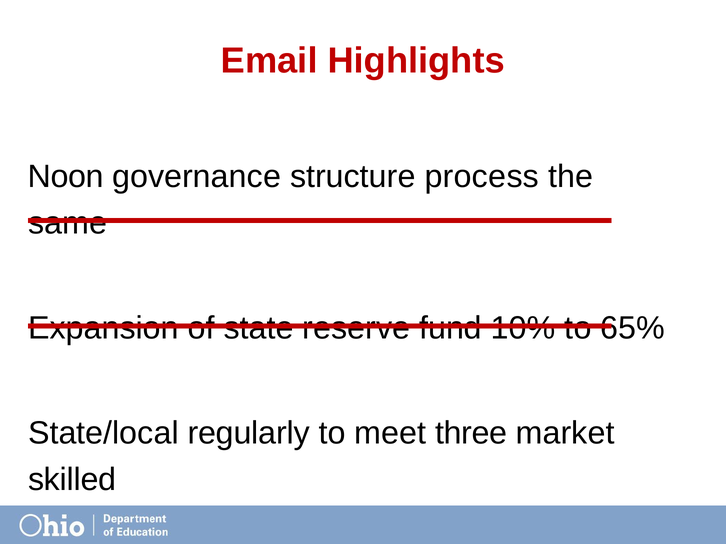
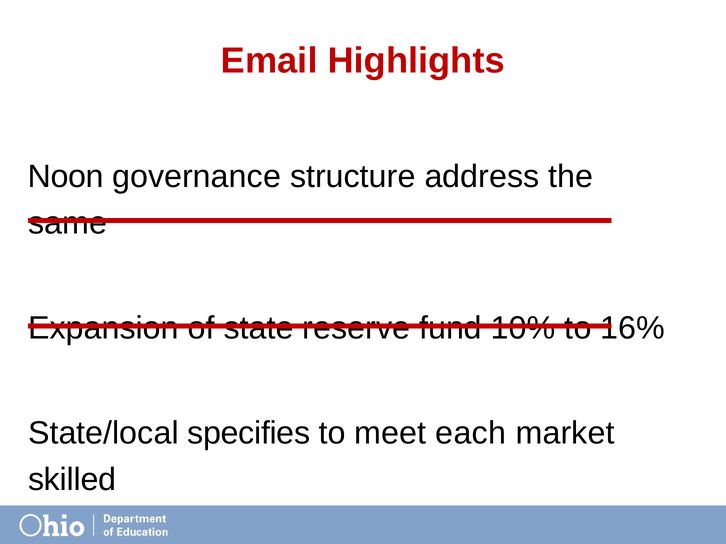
process: process -> address (482, 177)
65%: 65% -> 16% (633, 328)
regularly: regularly -> specifies (249, 433)
three: three -> each (471, 433)
